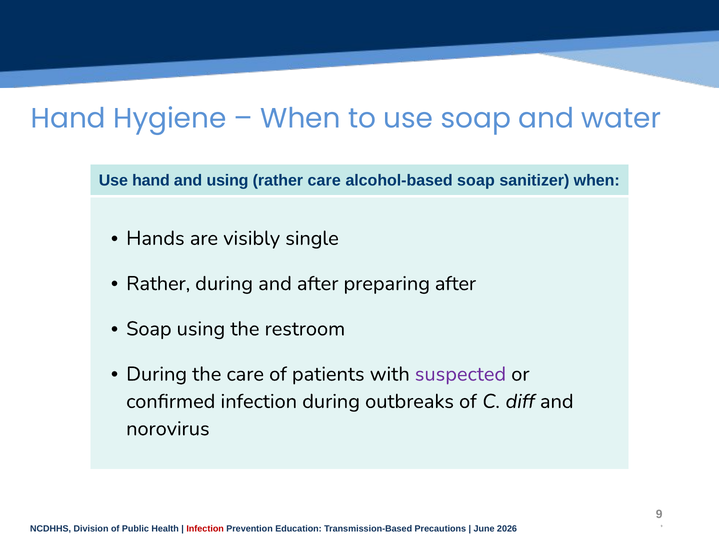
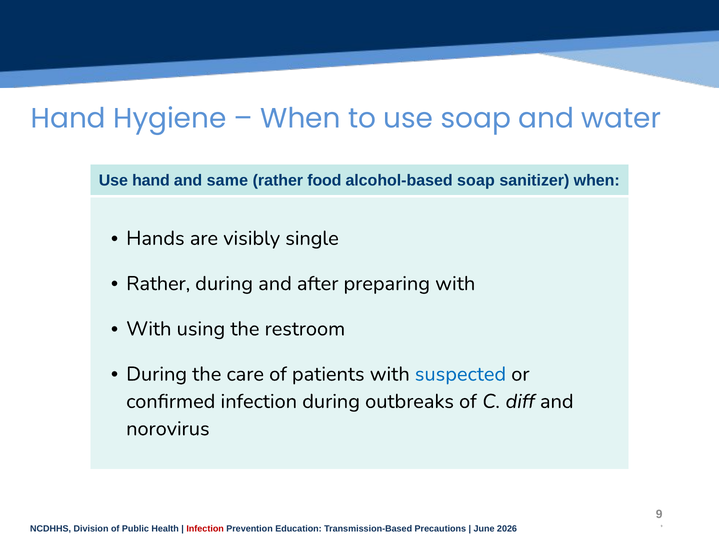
and using: using -> same (227, 180)
rather care: care -> food (324, 180)
preparing after: after -> with (455, 284)
Soap: Soap -> With (149, 329)
suspected colour: purple -> blue (460, 374)
